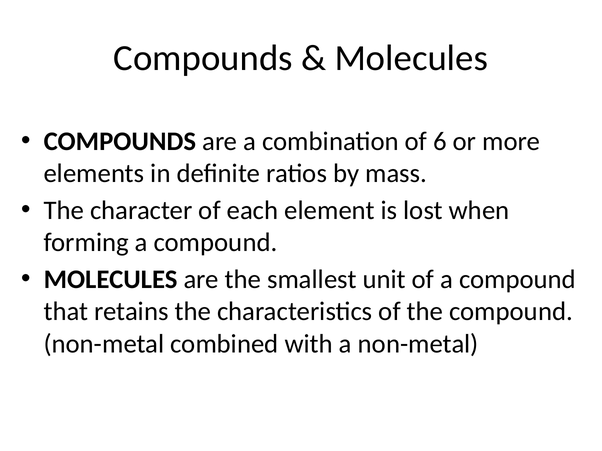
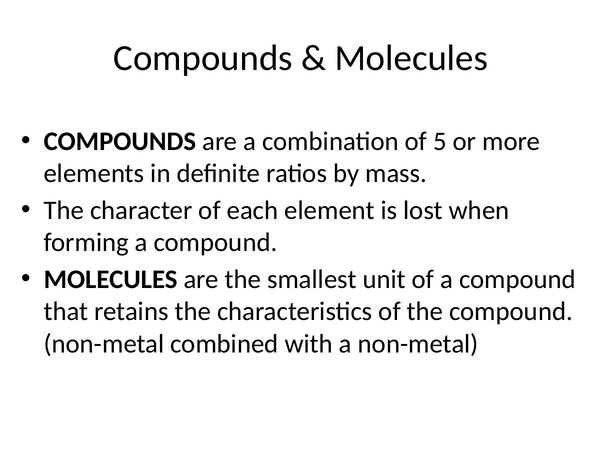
6: 6 -> 5 (440, 141)
